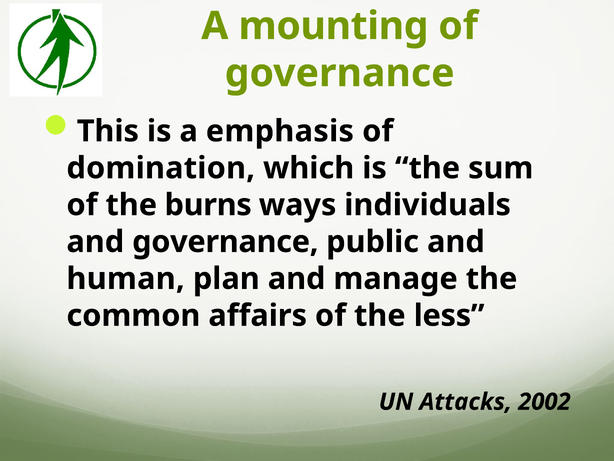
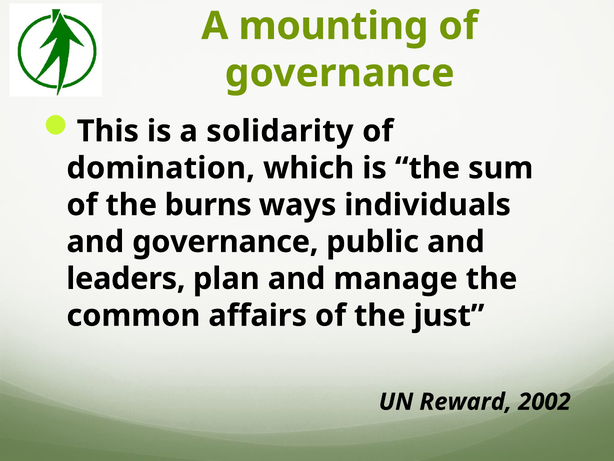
emphasis: emphasis -> solidarity (280, 131)
human: human -> leaders (126, 278)
less: less -> just (449, 315)
Attacks: Attacks -> Reward (466, 401)
